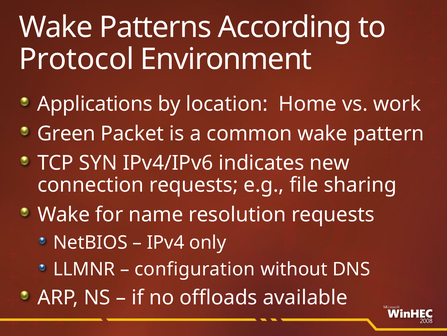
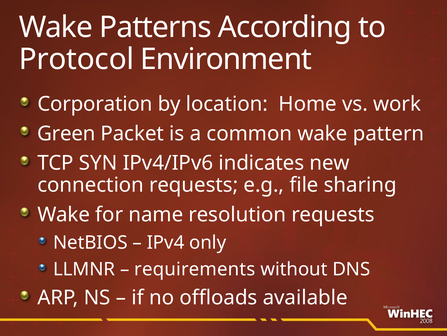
Applications: Applications -> Corporation (95, 104)
configuration: configuration -> requirements (195, 269)
